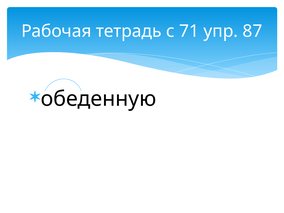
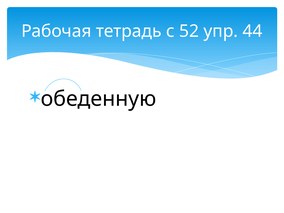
71: 71 -> 52 (189, 31)
87: 87 -> 44 (252, 31)
